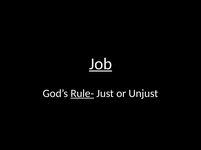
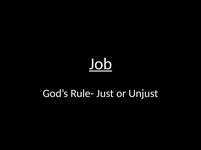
Rule- underline: present -> none (82, 94)
